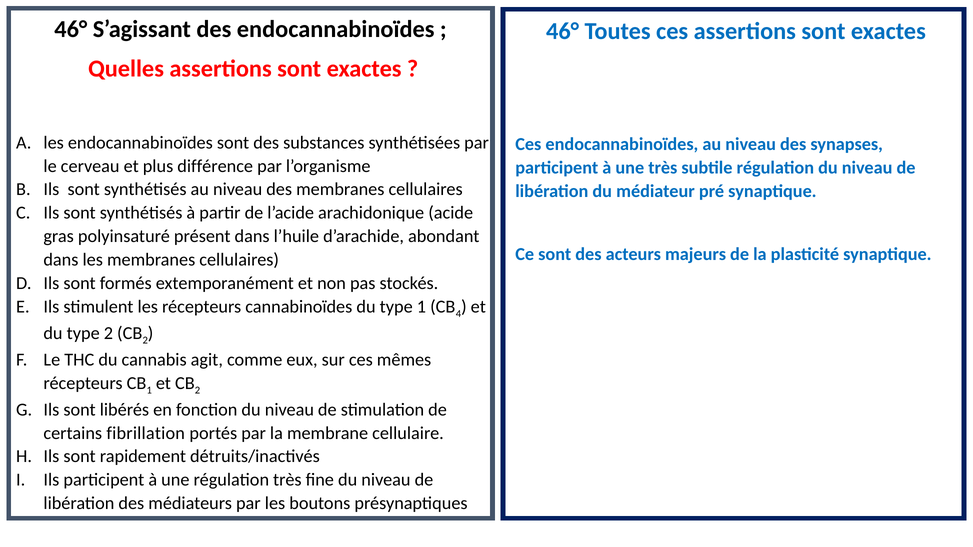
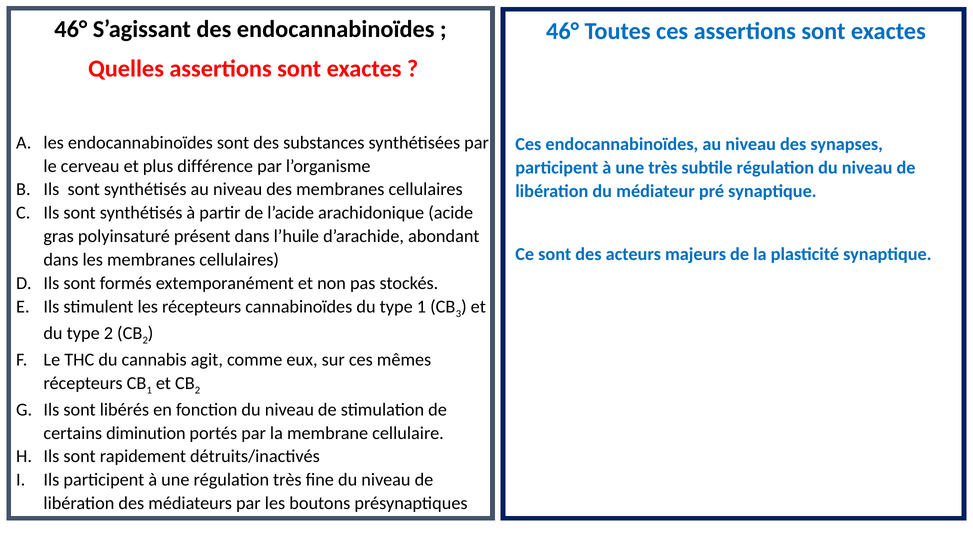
4: 4 -> 3 (458, 314)
fibrillation: fibrillation -> diminution (146, 433)
